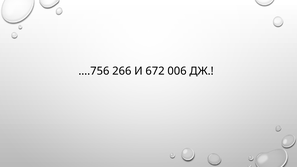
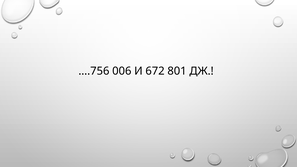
266: 266 -> 006 (122, 71)
006: 006 -> 801 (177, 71)
